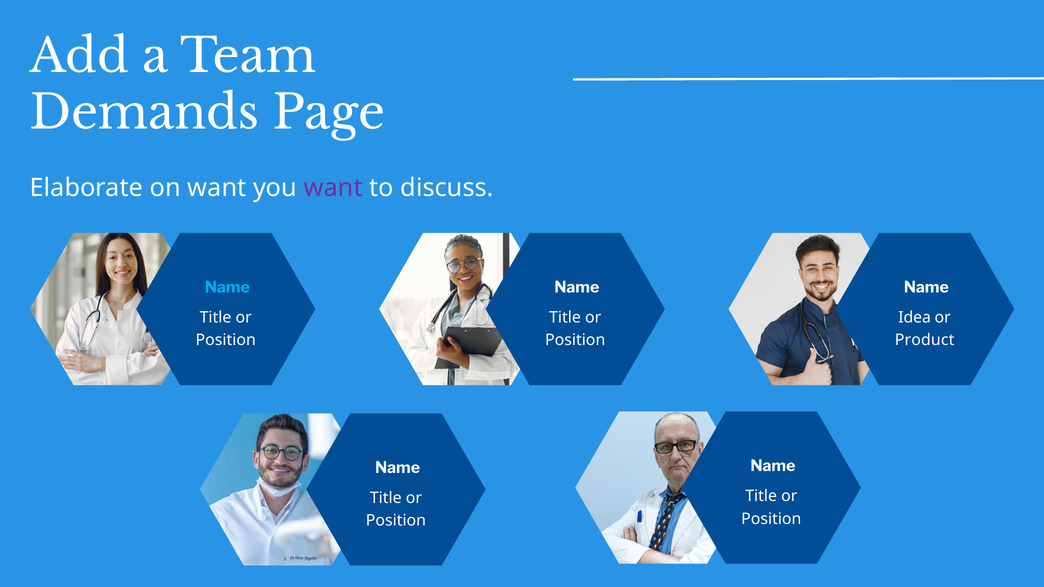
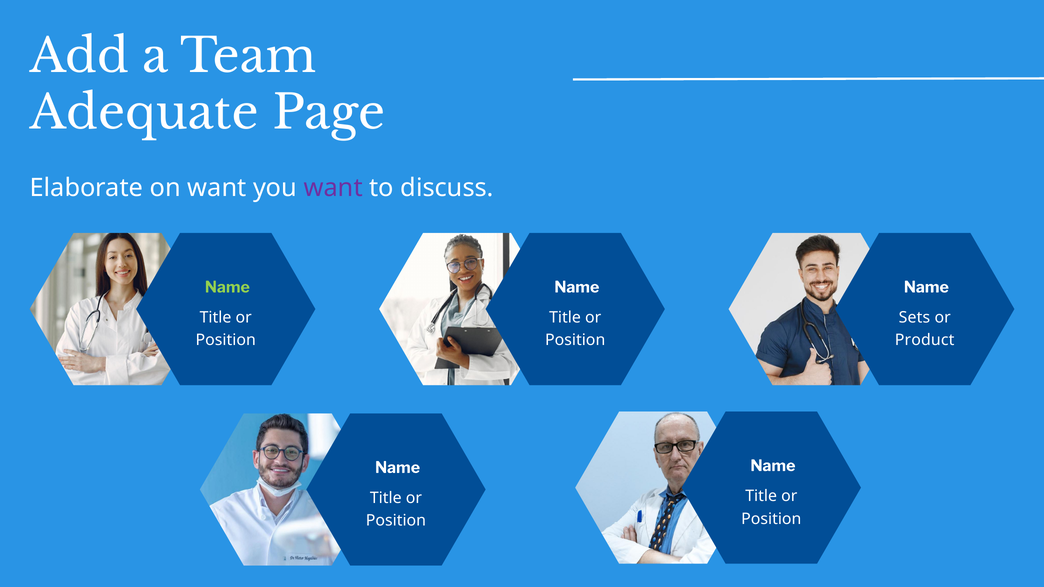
Demands: Demands -> Adequate (144, 113)
Name colour: light blue -> light green (227, 287)
Idea: Idea -> Sets (914, 318)
